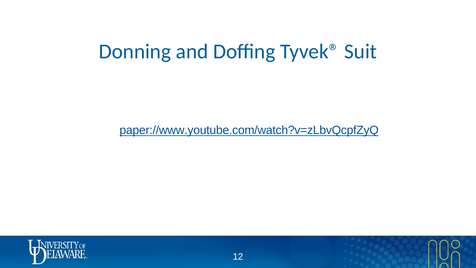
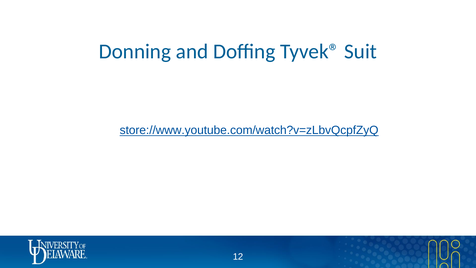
paper://www.youtube.com/watch?v=zLbvQcpfZyQ: paper://www.youtube.com/watch?v=zLbvQcpfZyQ -> store://www.youtube.com/watch?v=zLbvQcpfZyQ (249, 130)
